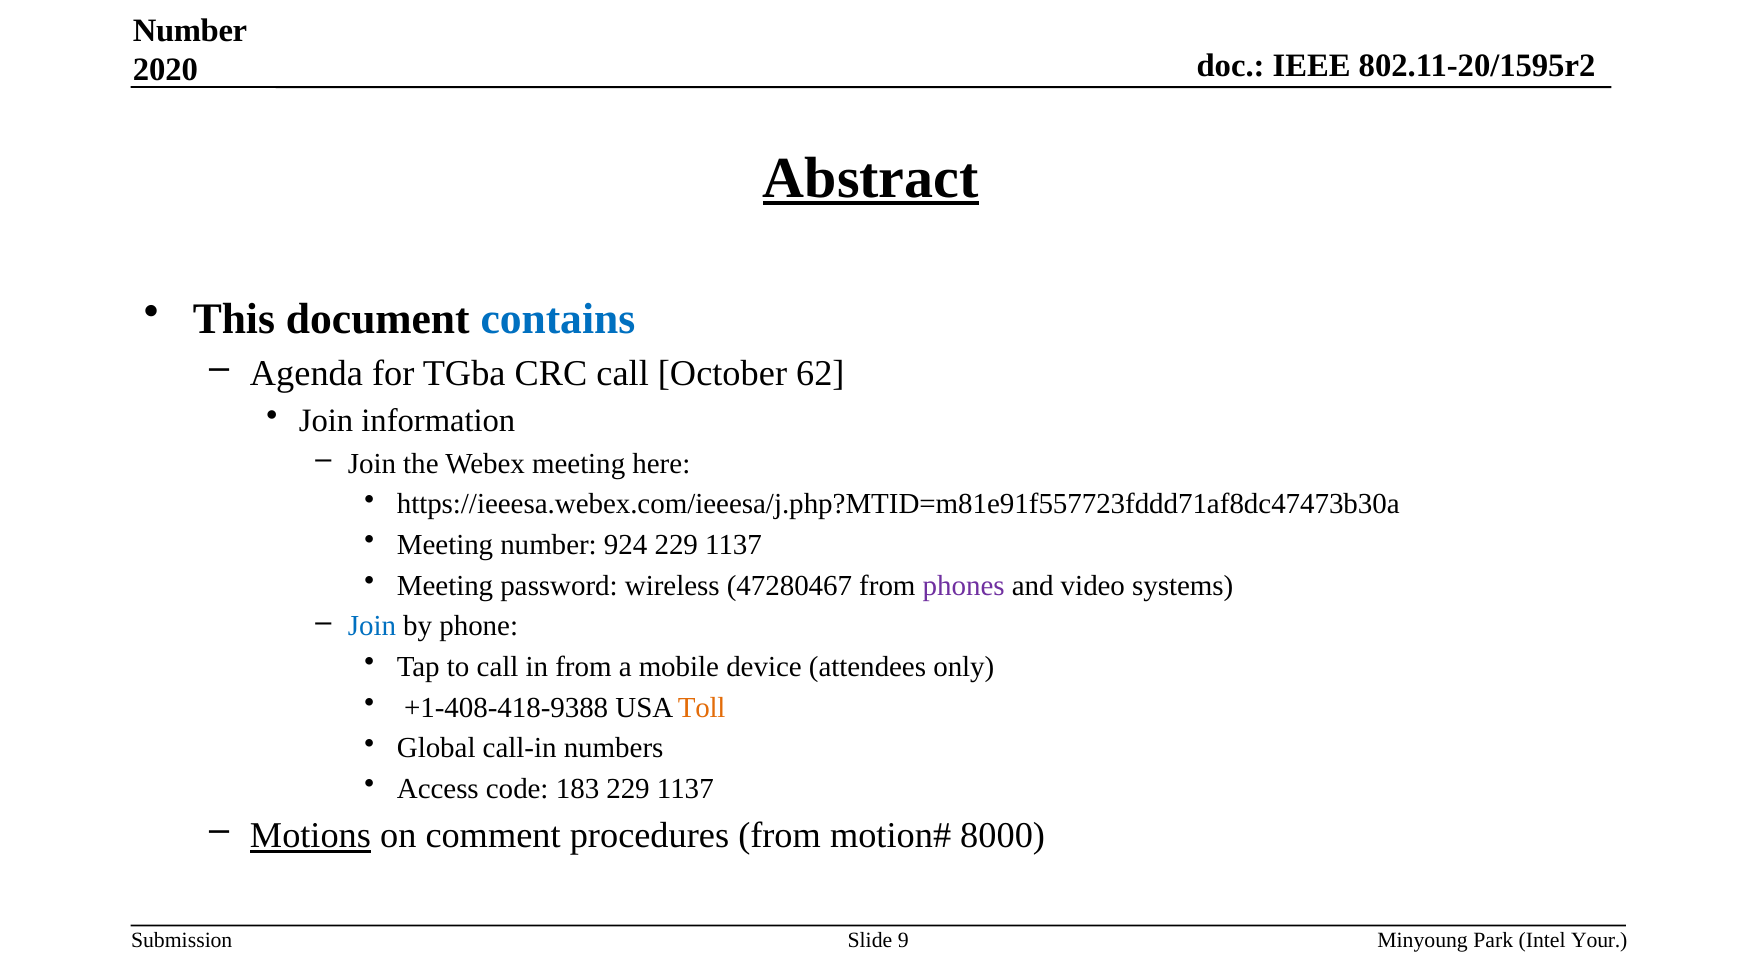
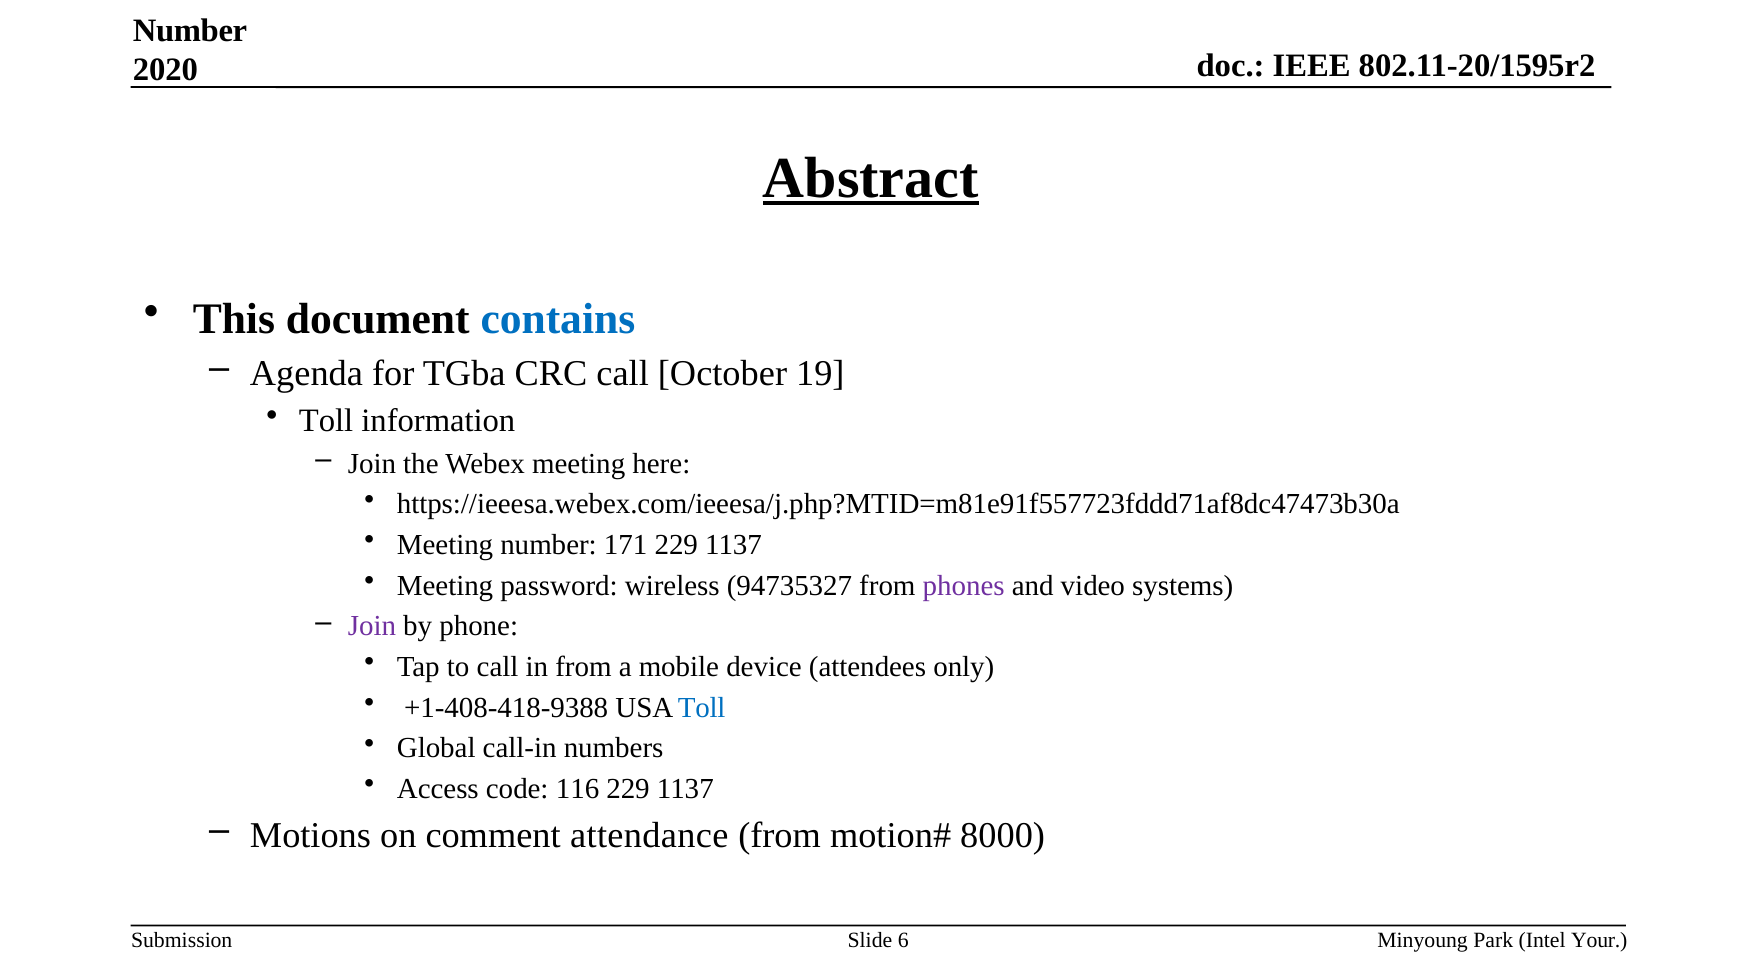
62: 62 -> 19 (820, 373)
Join: Join -> Toll (326, 421)
924: 924 -> 171 (626, 545)
47280467: 47280467 -> 94735327 (789, 586)
Join colour: blue -> purple (372, 626)
Toll colour: orange -> blue (702, 708)
183: 183 -> 116 (578, 789)
Motions underline: present -> none (310, 836)
procedures: procedures -> attendance (649, 836)
9: 9 -> 6 (903, 940)
